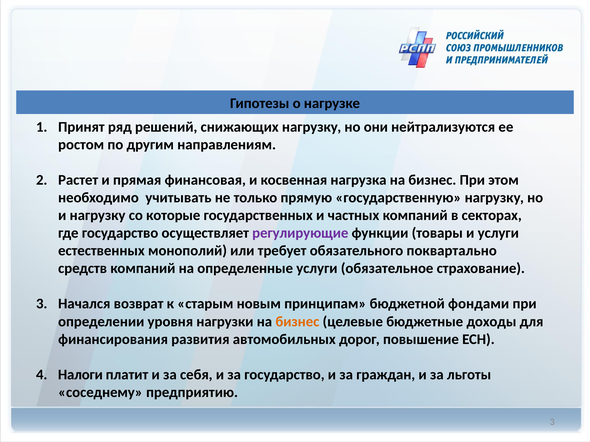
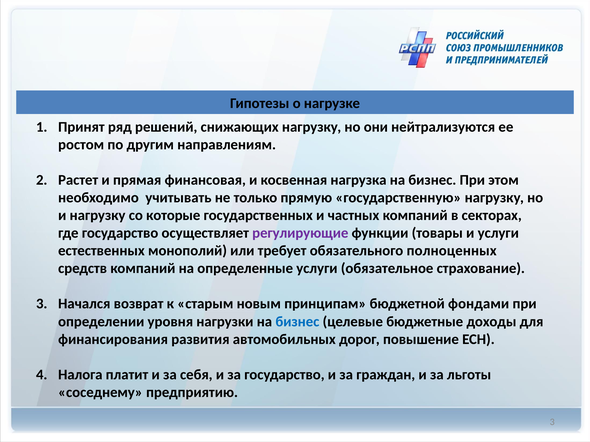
поквартально: поквартально -> полноценных (452, 251)
бизнес colour: orange -> blue (297, 322)
Налоги: Налоги -> Налога (80, 375)
